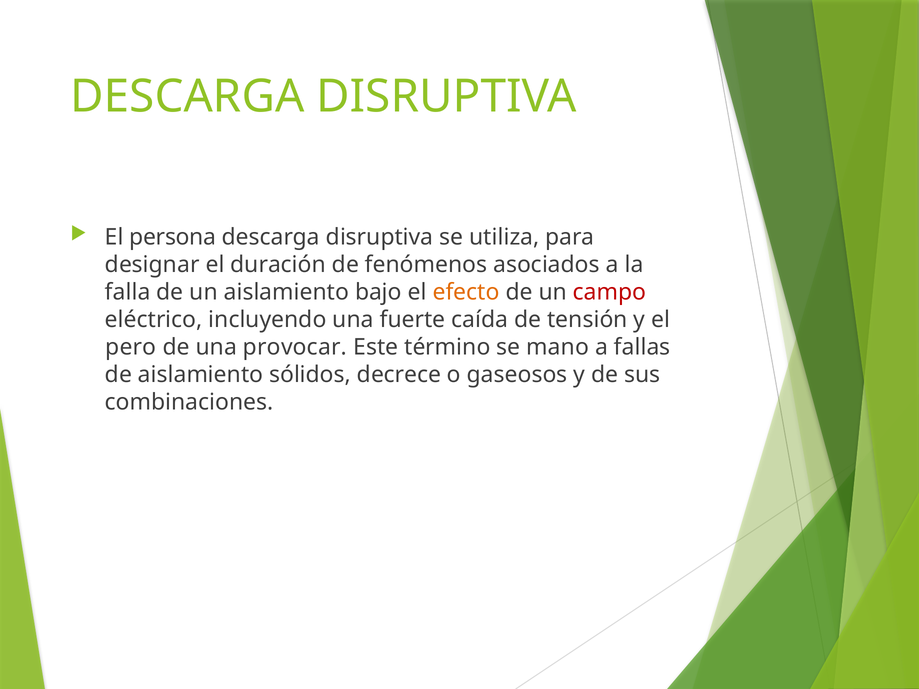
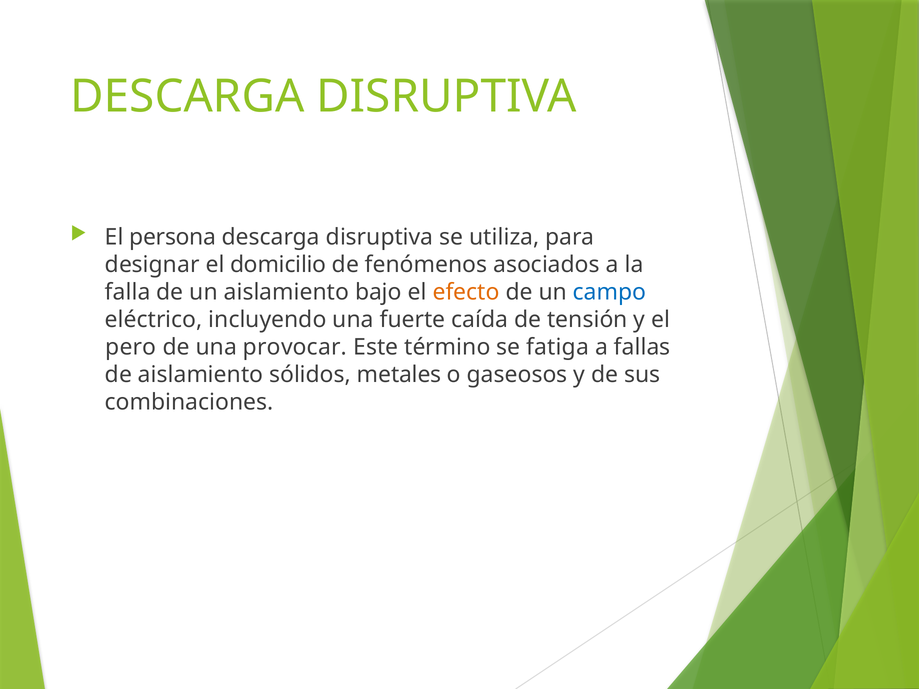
duración: duración -> domicilio (278, 265)
campo colour: red -> blue (610, 292)
mano: mano -> fatiga (558, 347)
decrece: decrece -> metales (399, 375)
